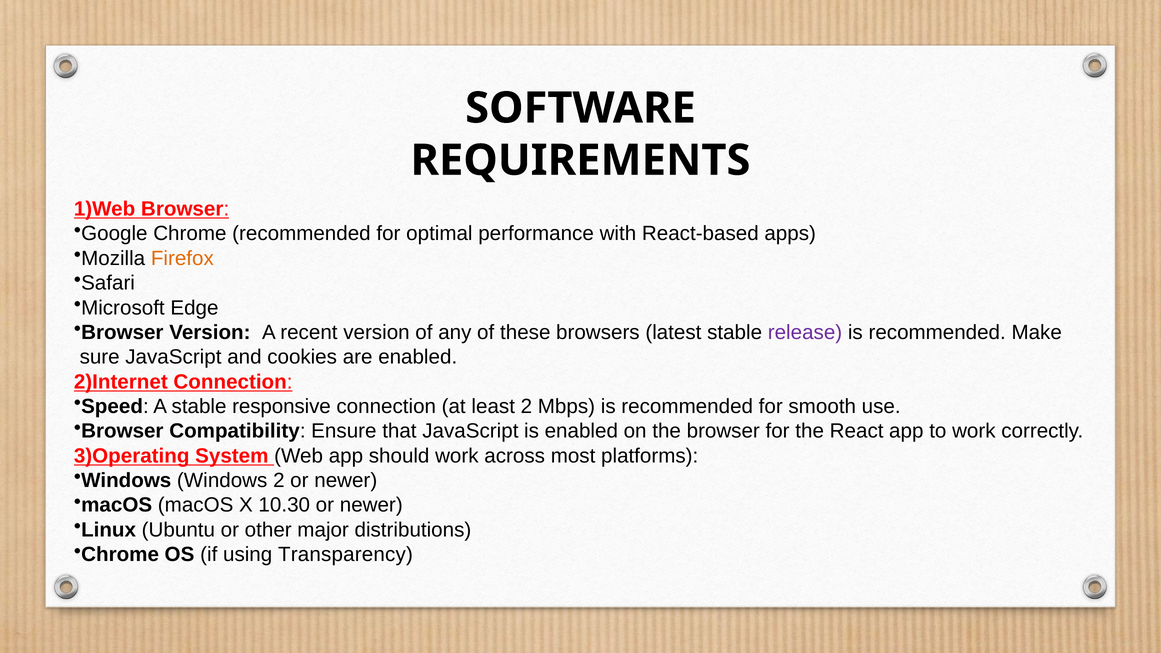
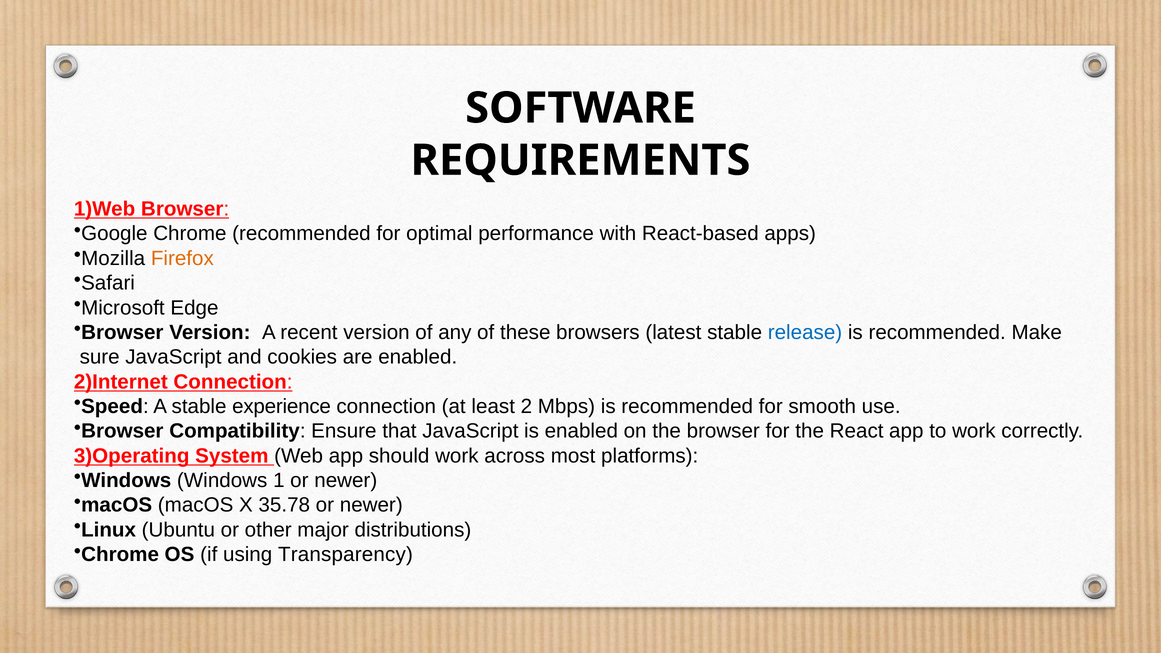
release colour: purple -> blue (805, 332)
responsive: responsive -> experience (282, 407)
Windows 2: 2 -> 1 (279, 481)
10.30: 10.30 -> 35.78 (284, 505)
